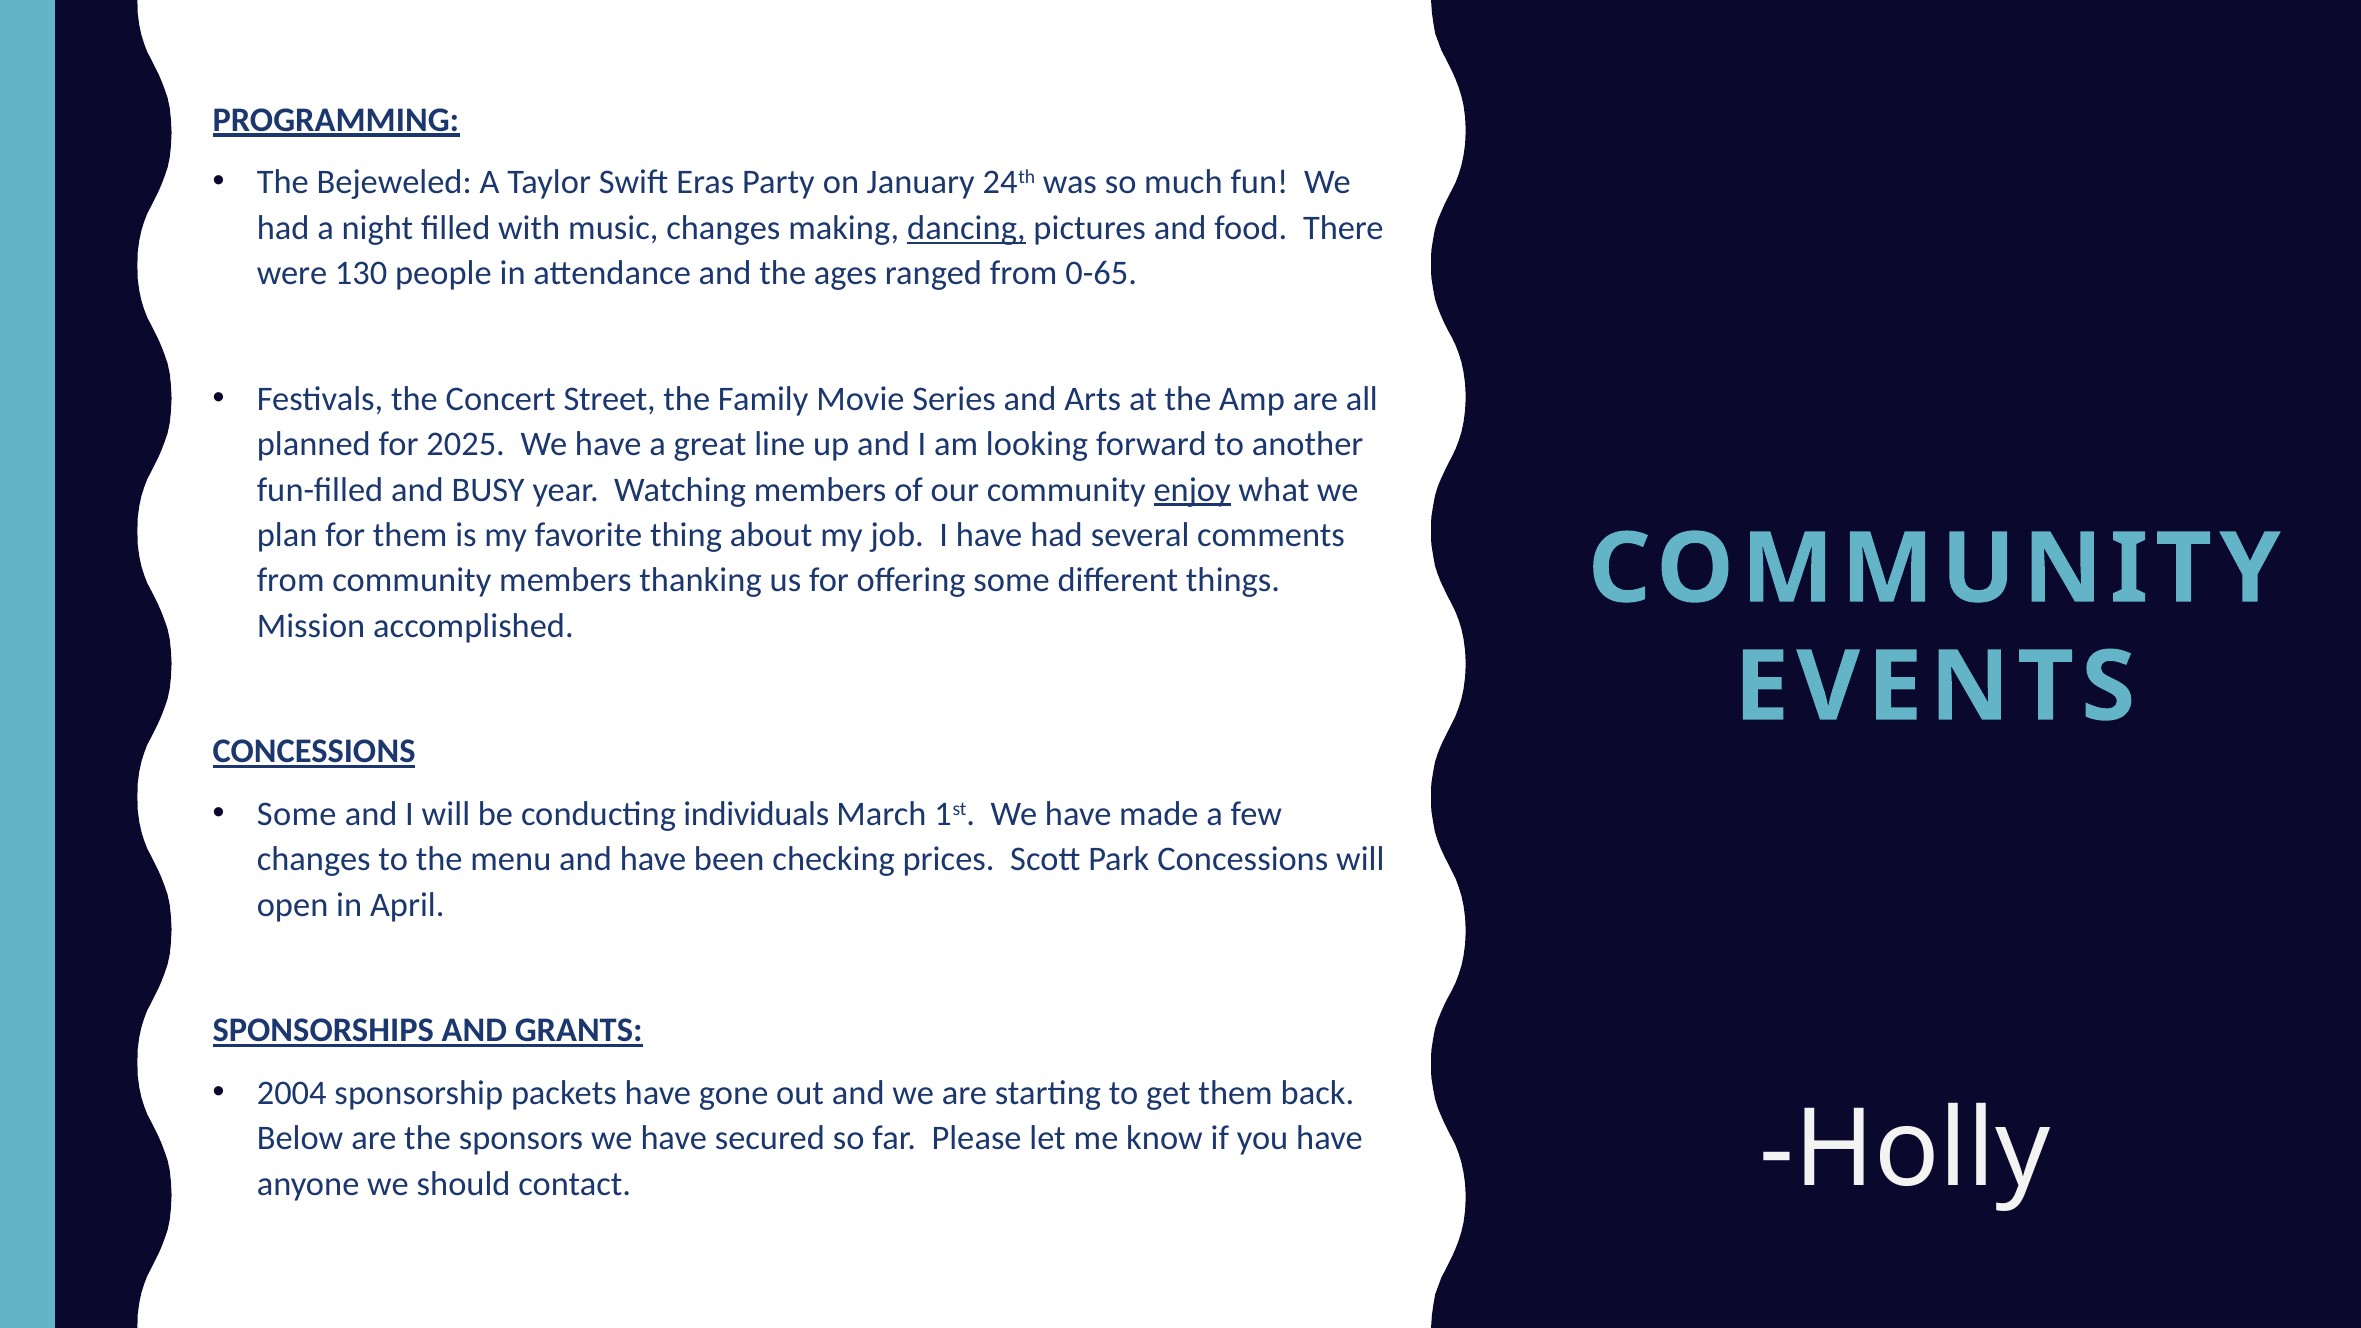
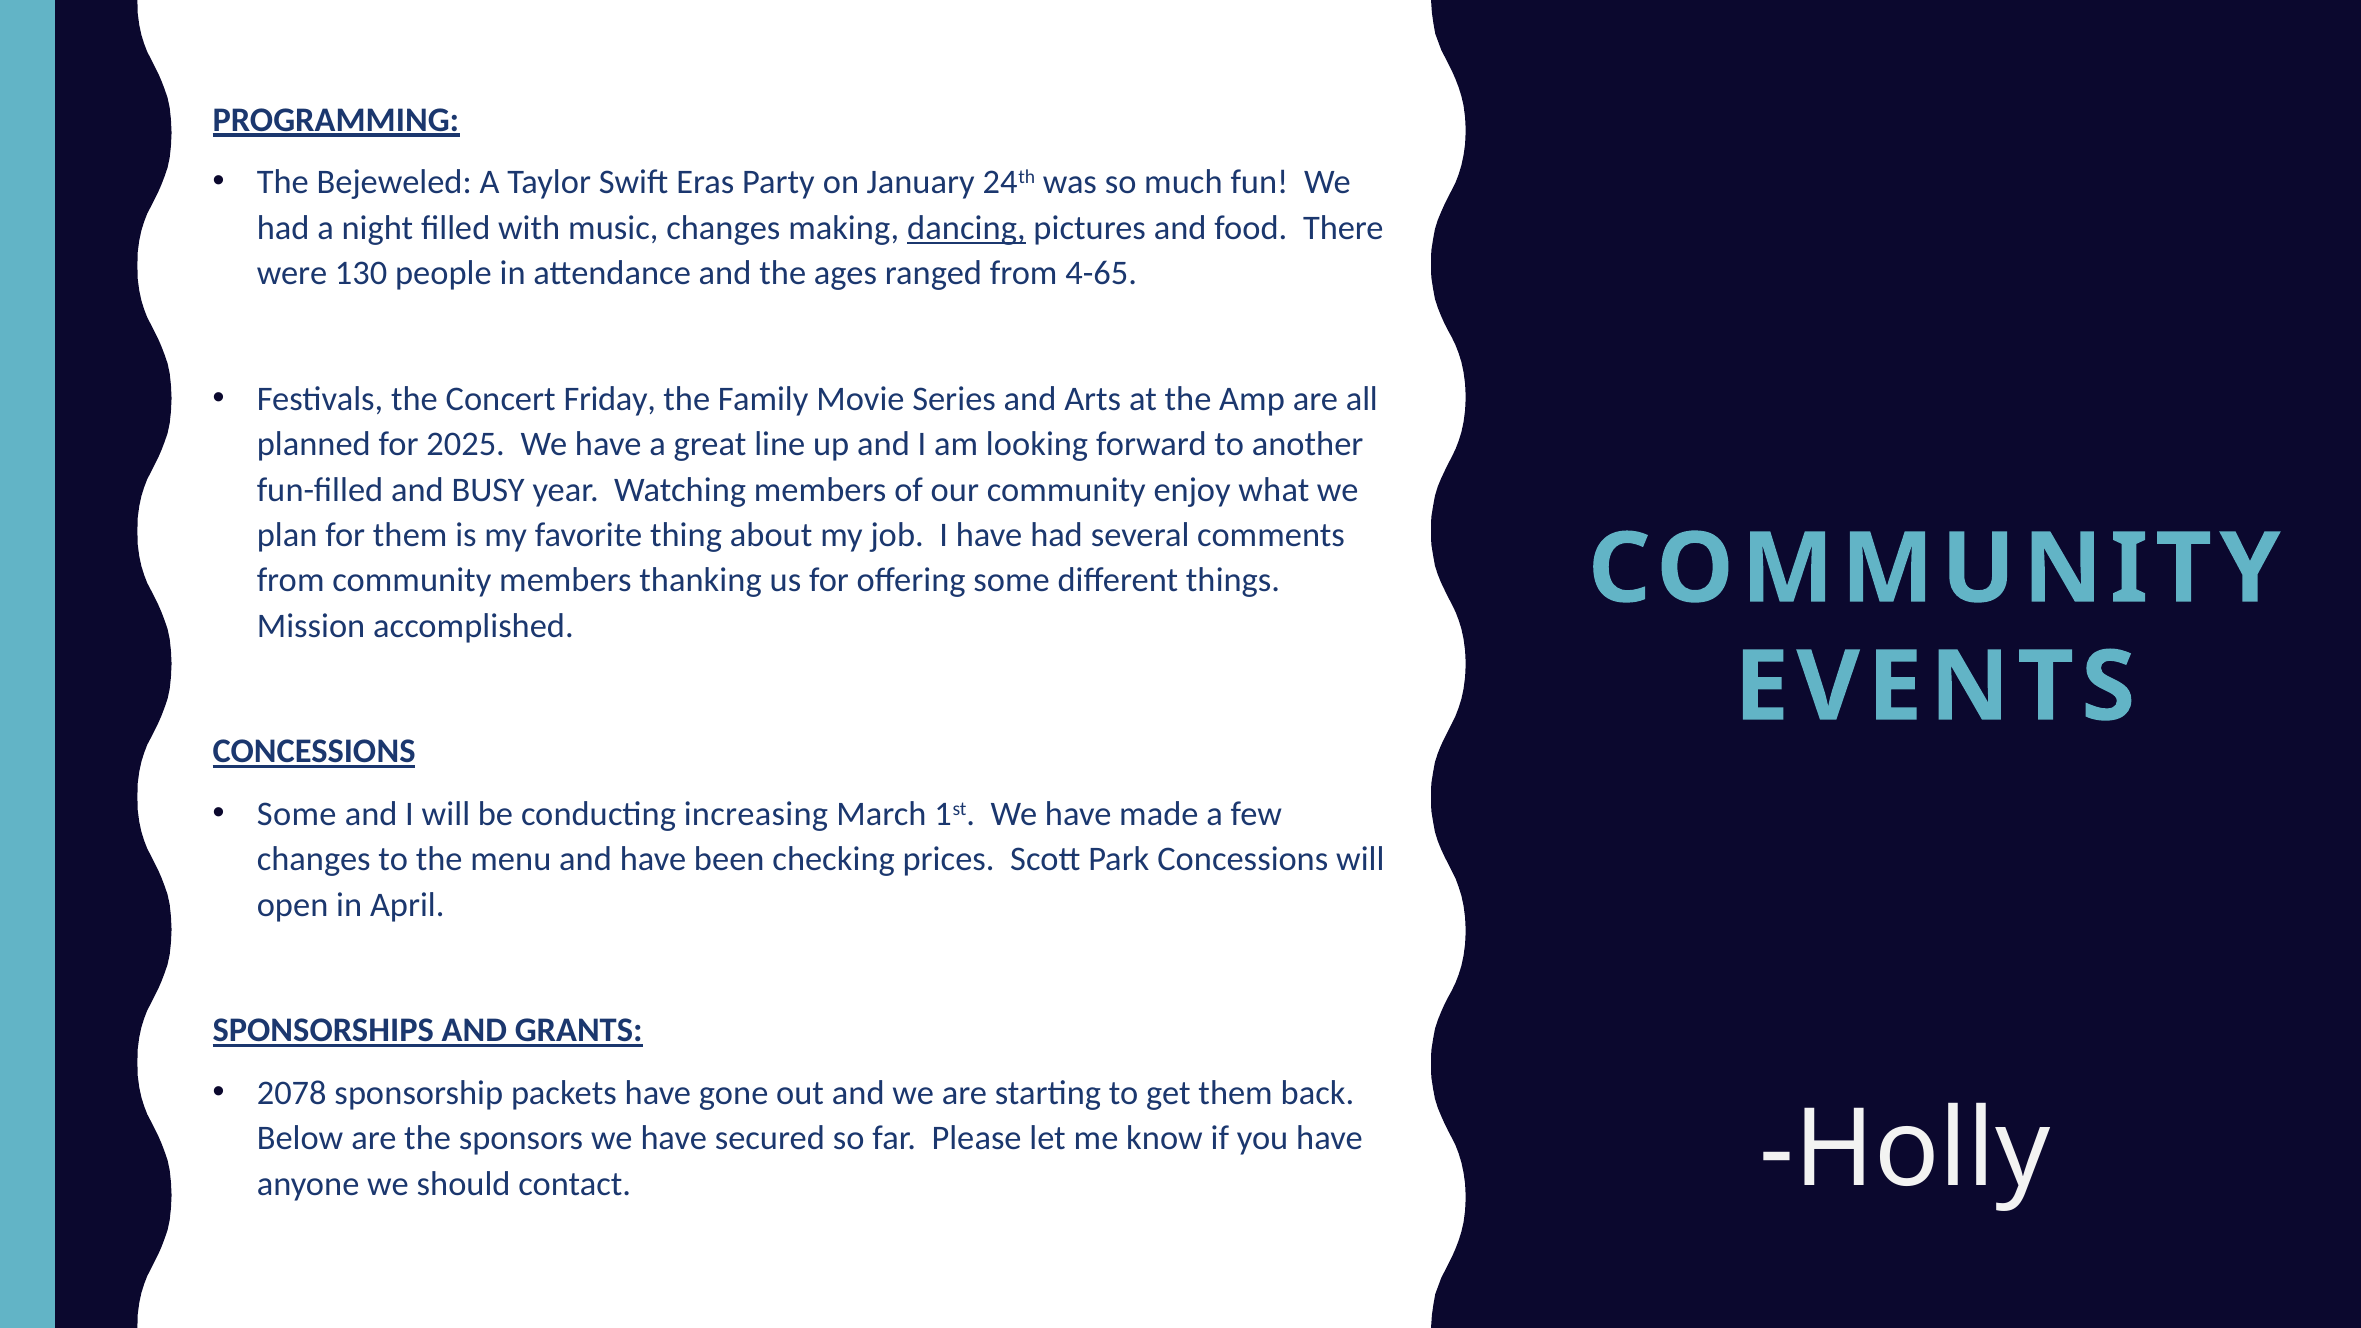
0-65: 0-65 -> 4-65 (1101, 273)
Street: Street -> Friday (610, 399)
enjoy underline: present -> none (1192, 490)
individuals: individuals -> increasing (756, 814)
2004: 2004 -> 2078 (292, 1093)
